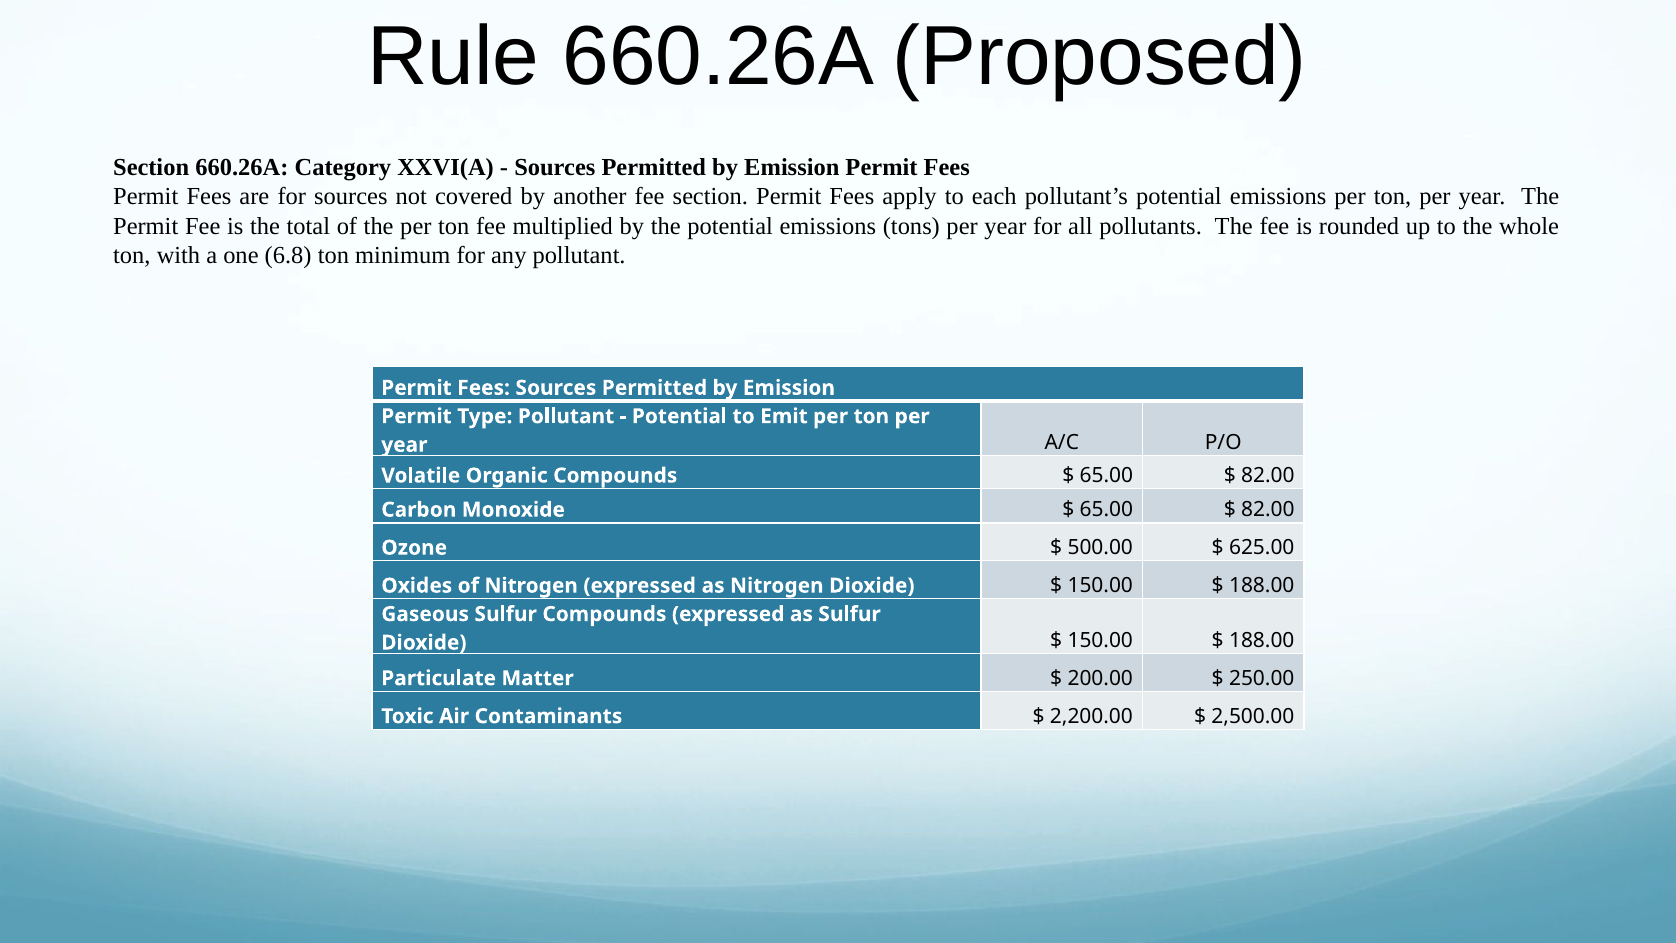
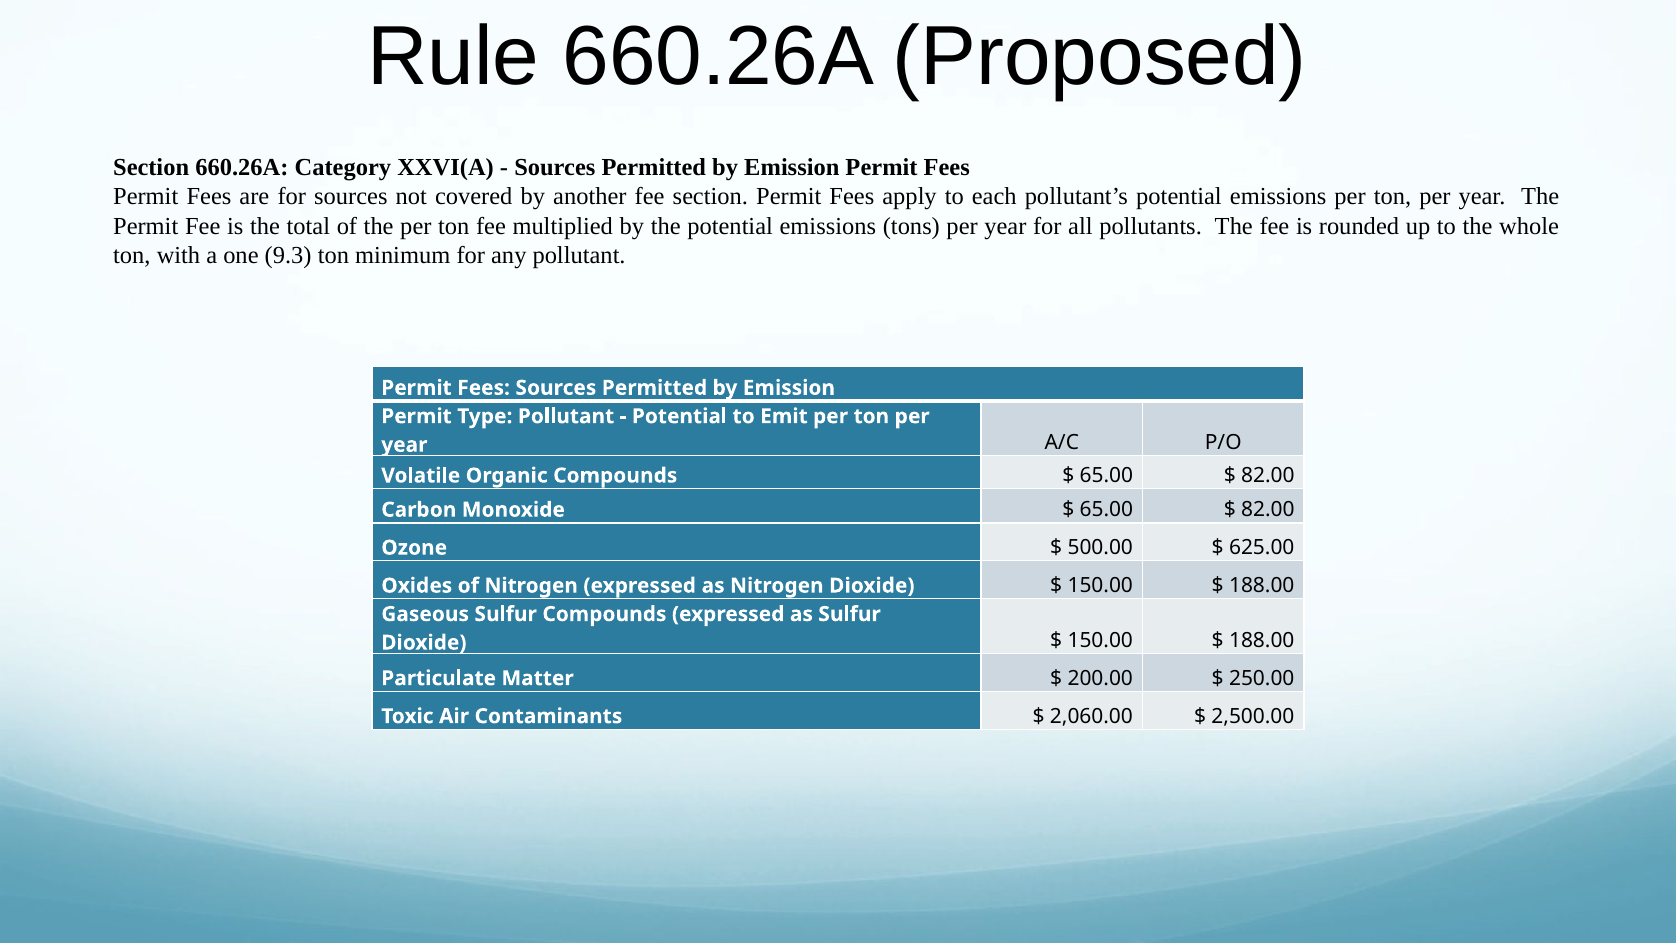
6.8: 6.8 -> 9.3 (288, 255)
2,200.00: 2,200.00 -> 2,060.00 (1091, 716)
